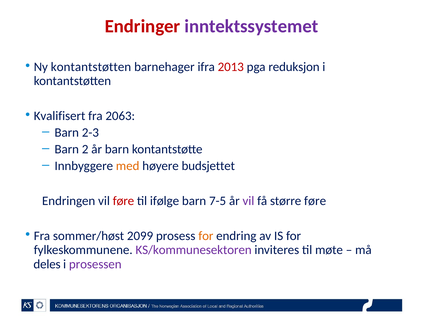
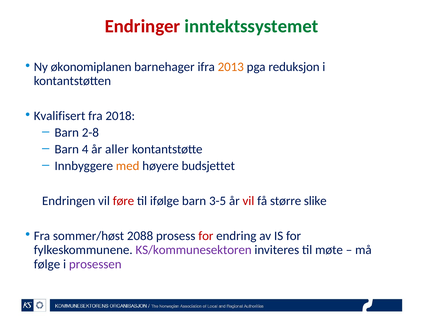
inntektssystemet colour: purple -> green (251, 26)
Ny kontantstøtten: kontantstøtten -> økonomiplanen (91, 67)
2013 colour: red -> orange (231, 67)
2063: 2063 -> 2018 (120, 116)
2-3: 2-3 -> 2-8 (90, 133)
2: 2 -> 4 (85, 149)
år barn: barn -> aller (117, 149)
7-5: 7-5 -> 3-5 (218, 201)
vil colour: purple -> red (248, 201)
større føre: føre -> slike (315, 201)
2099: 2099 -> 2088 (140, 236)
for colour: orange -> red (206, 236)
deles: deles -> følge (47, 264)
